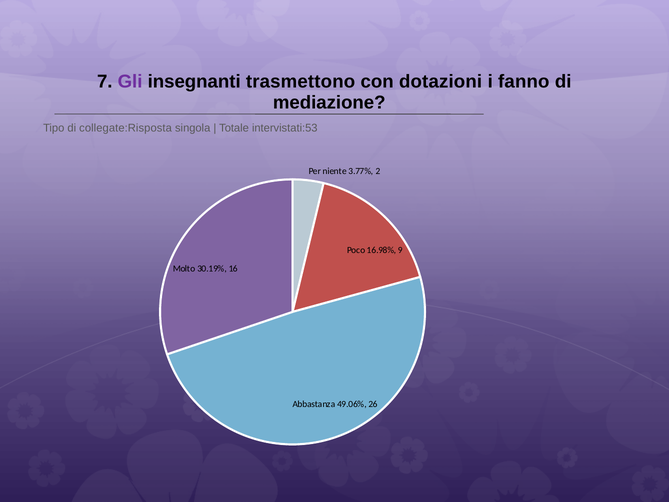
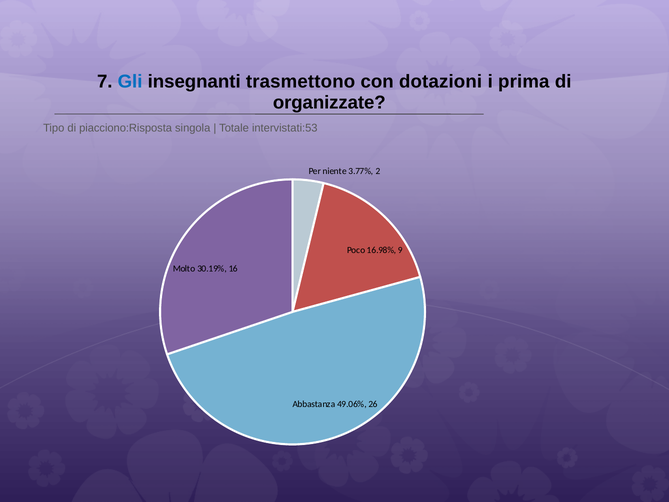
Gli colour: purple -> blue (130, 82)
fanno: fanno -> prima (524, 82)
mediazione: mediazione -> organizzate (329, 103)
collegate:Risposta: collegate:Risposta -> piacciono:Risposta (126, 128)
